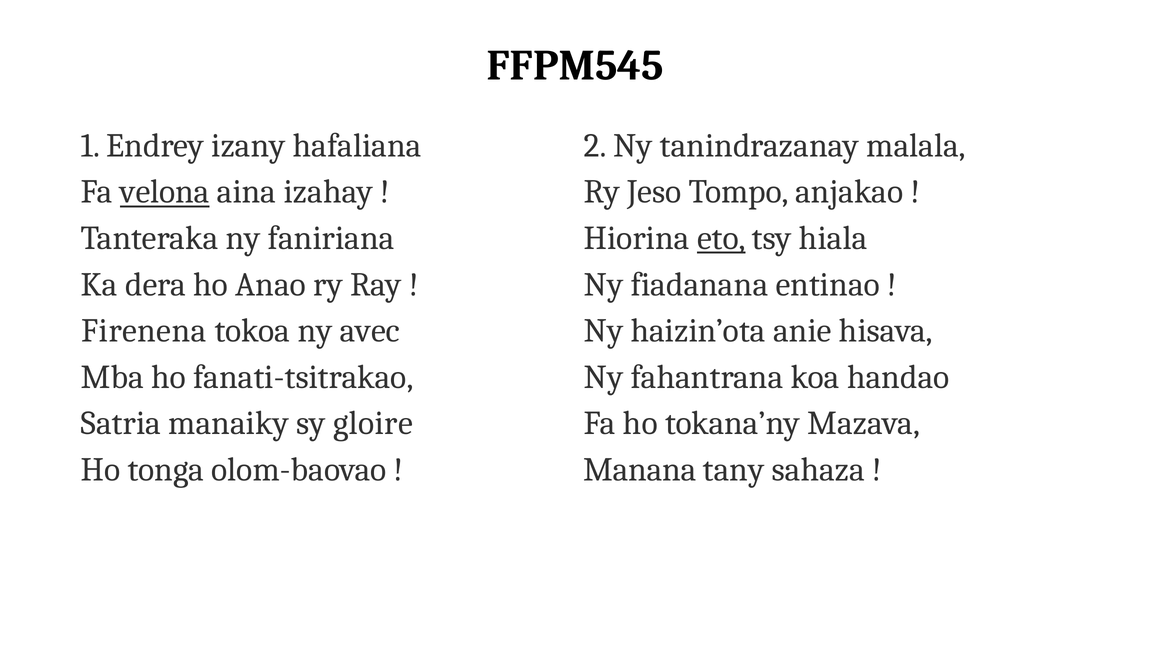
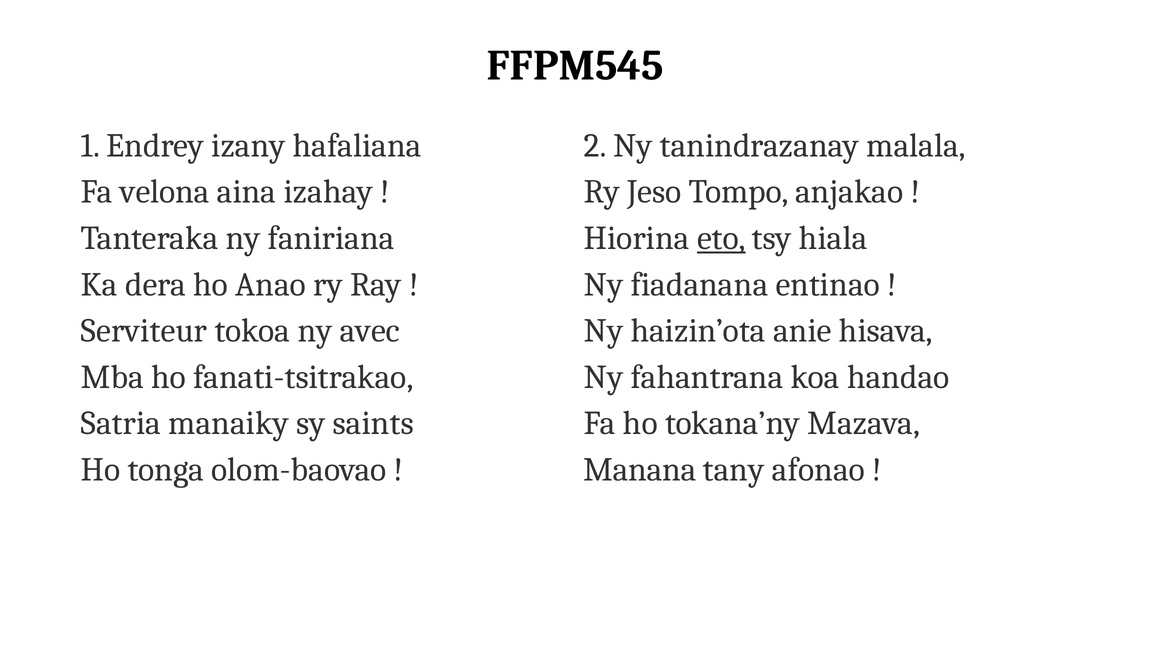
velona underline: present -> none (165, 192)
Firenena: Firenena -> Serviteur (144, 331)
gloire: gloire -> saints (373, 424)
sahaza: sahaza -> afonao (818, 470)
